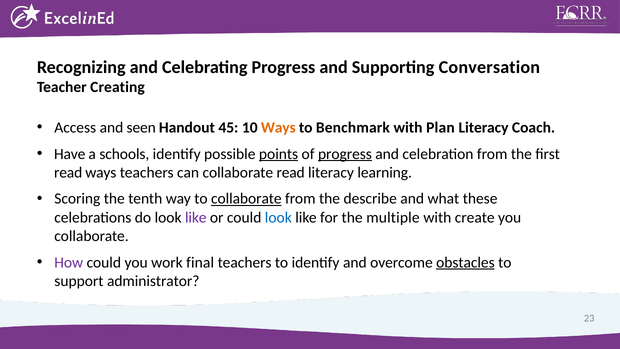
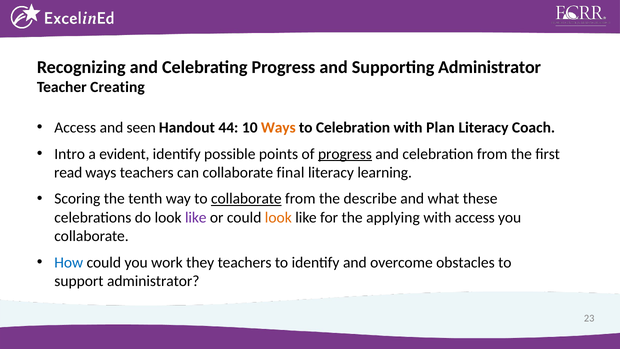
Supporting Conversation: Conversation -> Administrator (490, 67)
45: 45 -> 44 (228, 127)
to Benchmark: Benchmark -> Celebration (353, 127)
Have: Have -> Intro (70, 154)
schools: schools -> evident (124, 154)
points underline: present -> none (279, 154)
collaborate read: read -> final (291, 172)
look colour: blue -> orange (278, 217)
multiple: multiple -> applying (393, 217)
with create: create -> access (475, 217)
How colour: purple -> blue (69, 262)
final: final -> they (200, 262)
obstacles underline: present -> none (465, 262)
